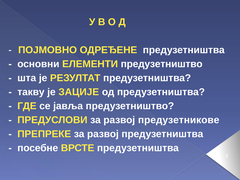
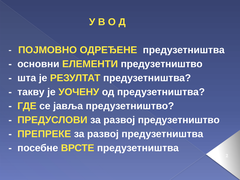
ЗАЦИЈЕ: ЗАЦИЈЕ -> УОЧЕНУ (79, 92)
развој предузетникове: предузетникове -> предузетништво (179, 120)
